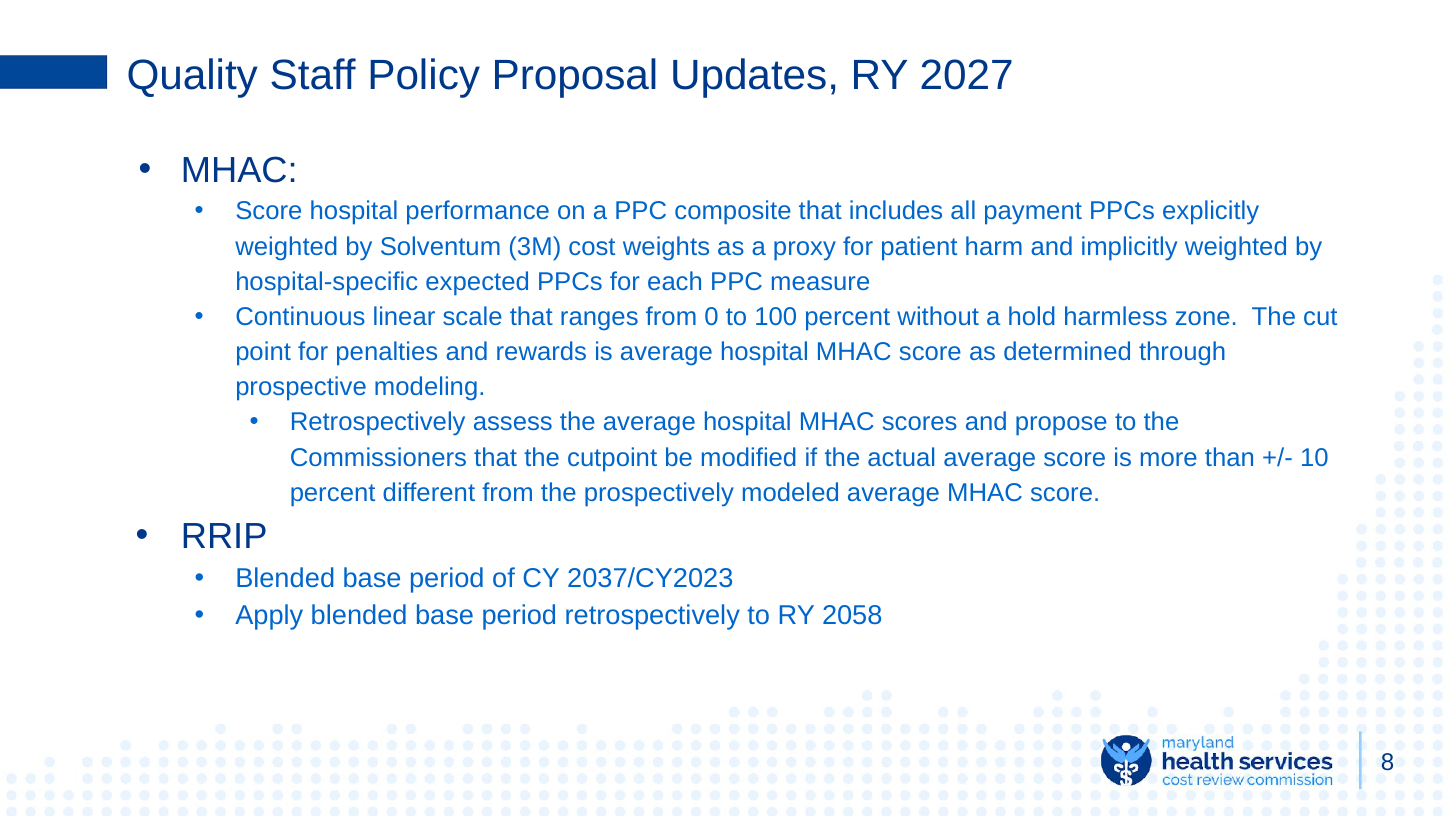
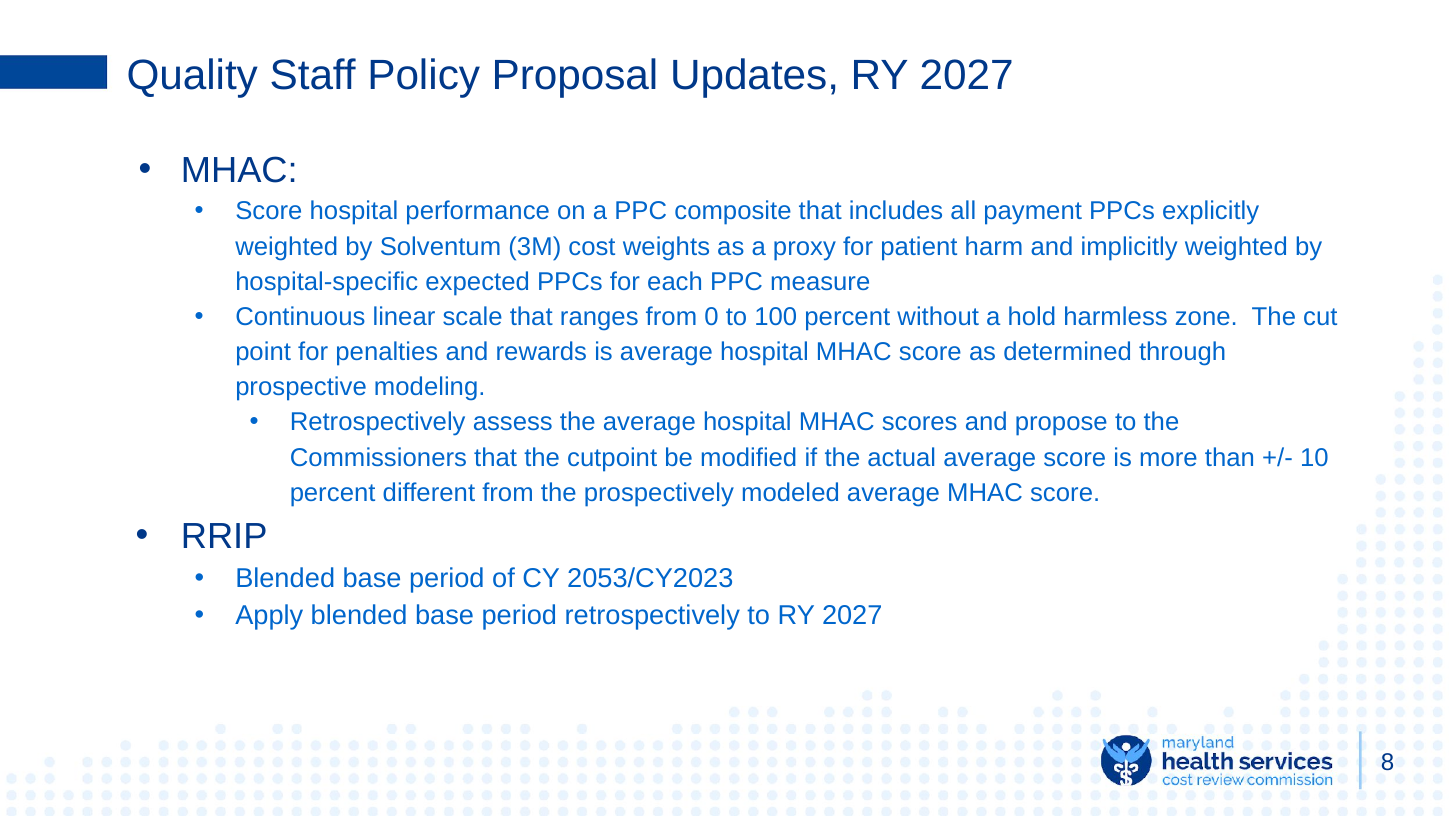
2037/CY2023: 2037/CY2023 -> 2053/CY2023 (650, 579)
to RY 2058: 2058 -> 2027 (852, 616)
